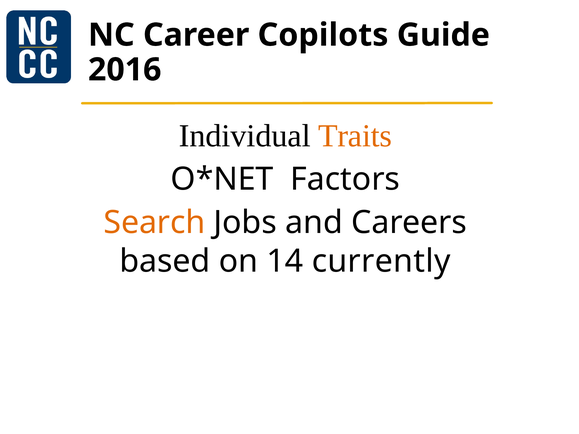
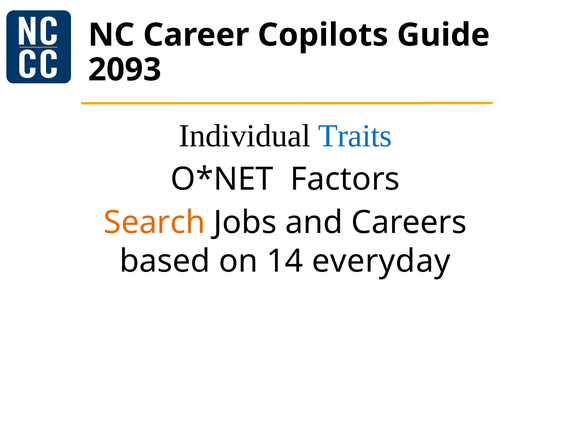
2016: 2016 -> 2093 (125, 70)
Traits colour: orange -> blue (355, 136)
currently: currently -> everyday (381, 261)
